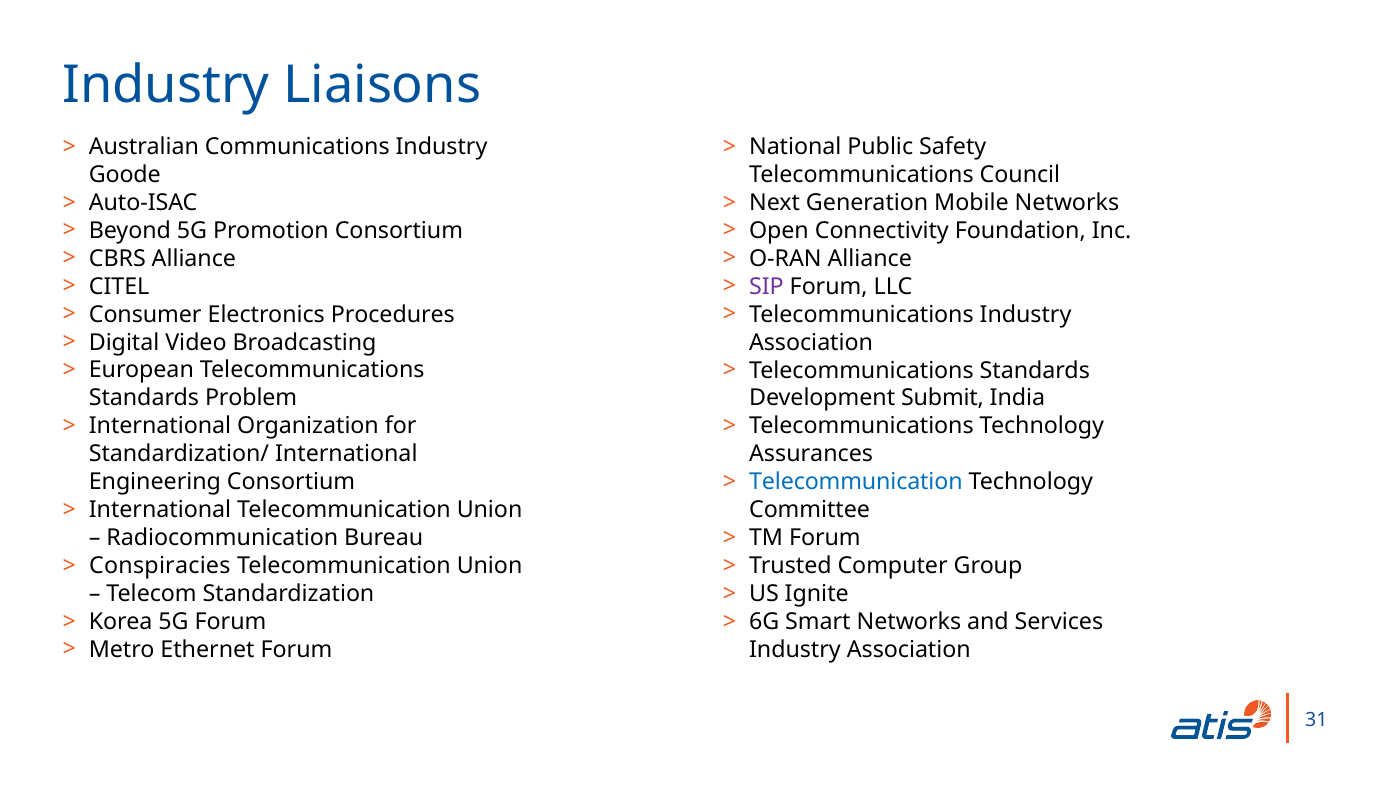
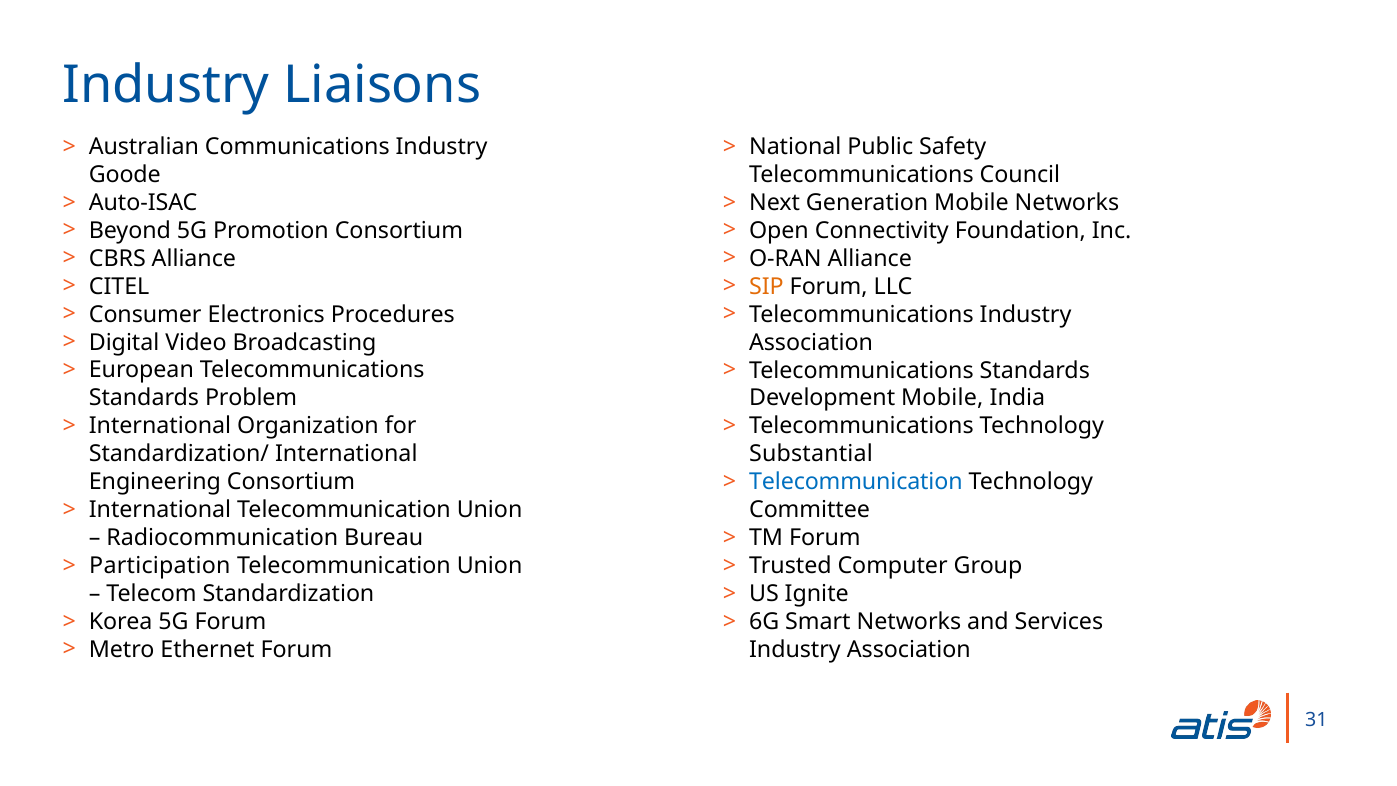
SIP colour: purple -> orange (766, 286)
Development Submit: Submit -> Mobile (942, 398)
Assurances: Assurances -> Substantial (811, 454)
Conspiracies: Conspiracies -> Participation (160, 566)
